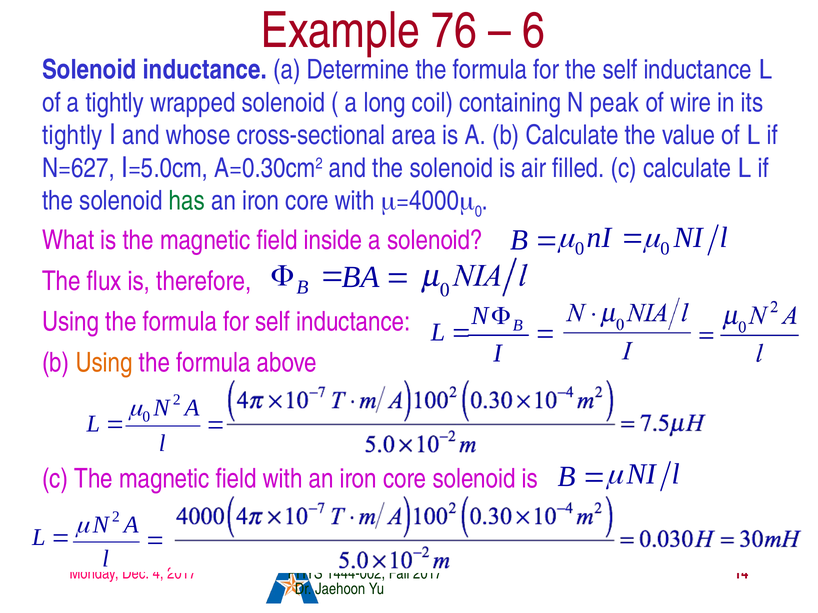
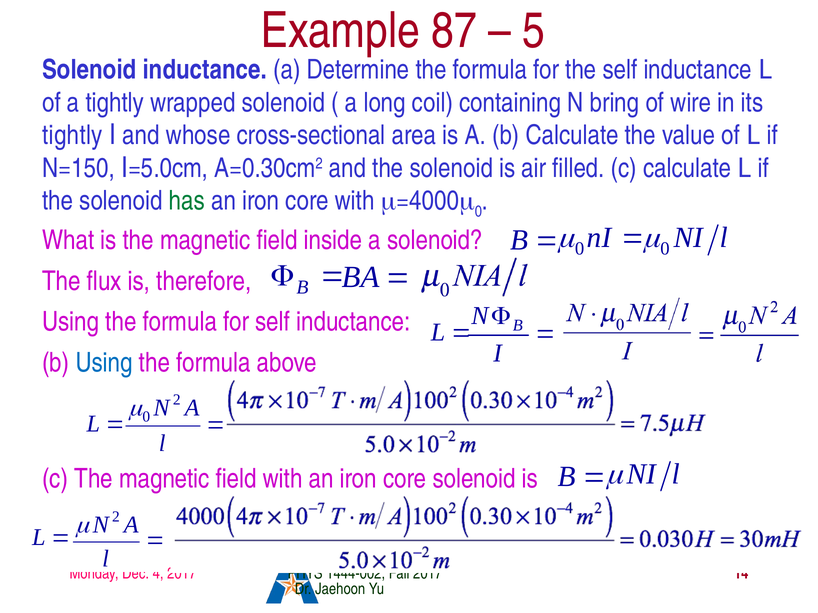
76: 76 -> 87 (454, 31)
6: 6 -> 5 (534, 31)
peak: peak -> bring (615, 103)
N=627: N=627 -> N=150 (78, 168)
Using colour: orange -> blue (104, 363)
